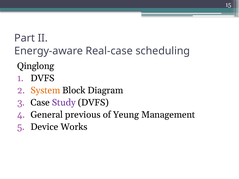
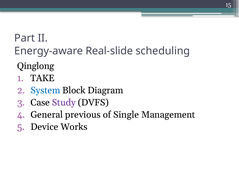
Real-case: Real-case -> Real-slide (109, 51)
DVFS: DVFS -> TAKE (43, 78)
System colour: orange -> blue (45, 91)
Yeung: Yeung -> Single (126, 115)
